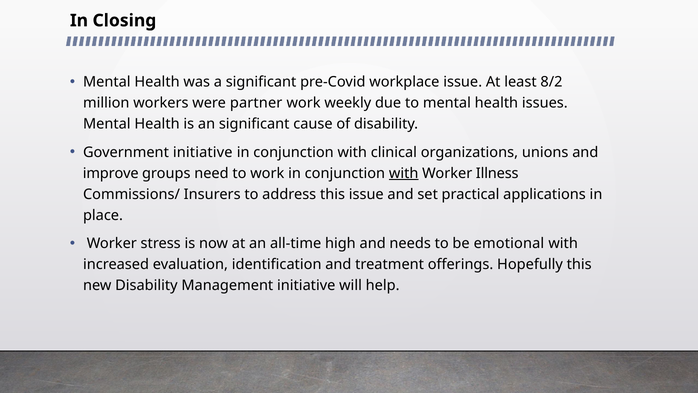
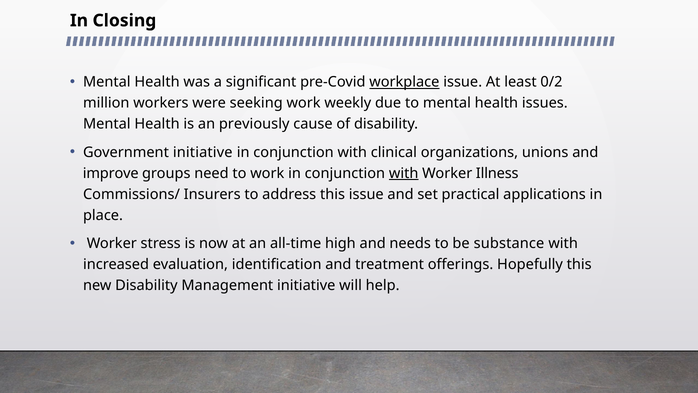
workplace underline: none -> present (404, 82)
8/2: 8/2 -> 0/2 (551, 82)
partner: partner -> seeking (256, 103)
an significant: significant -> previously (254, 124)
emotional: emotional -> substance (509, 243)
